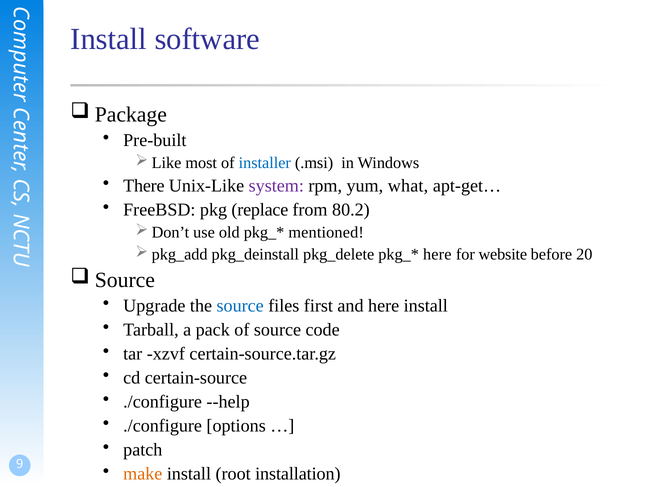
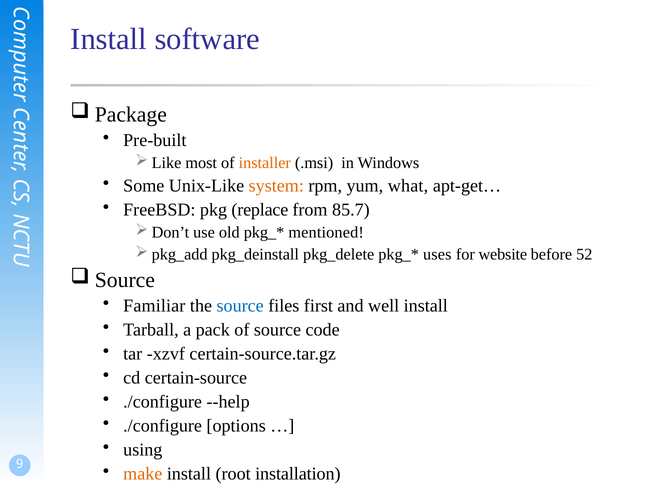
installer colour: blue -> orange (265, 163)
There: There -> Some (144, 186)
system colour: purple -> orange (276, 186)
80.2: 80.2 -> 85.7 (351, 210)
here: here -> uses (437, 254)
20: 20 -> 52 (584, 254)
Upgrade: Upgrade -> Familiar (154, 306)
and here: here -> well (384, 306)
patch: patch -> using (143, 450)
